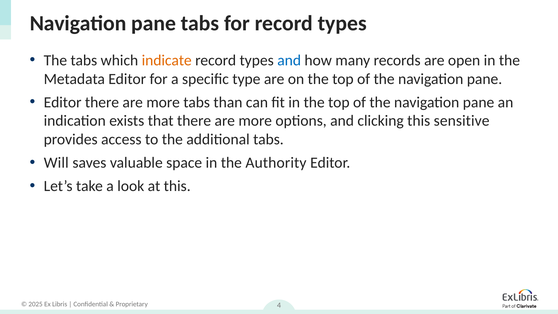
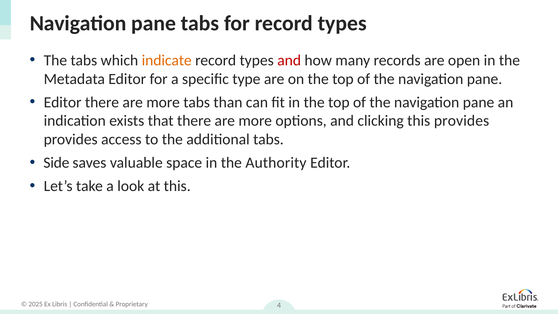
and colour: blue -> red (289, 60)
this sensitive: sensitive -> provides (462, 121)
Will: Will -> Side (56, 163)
